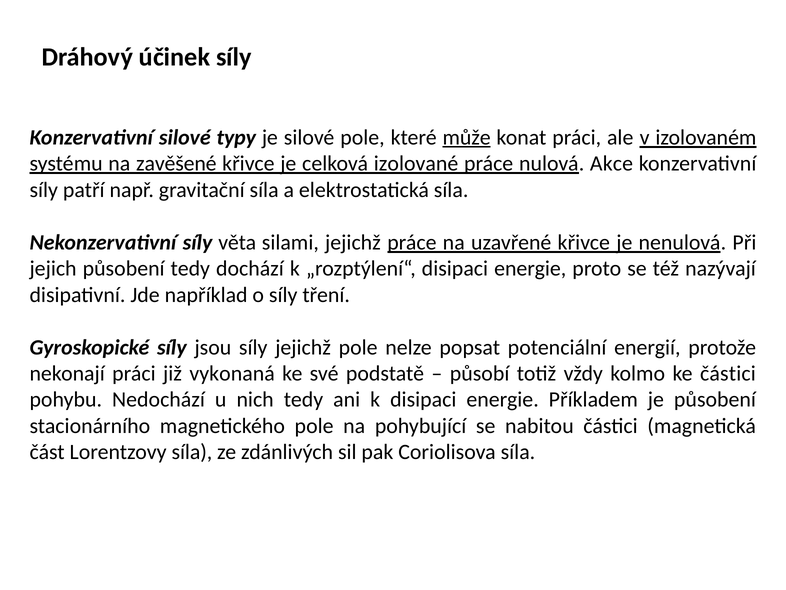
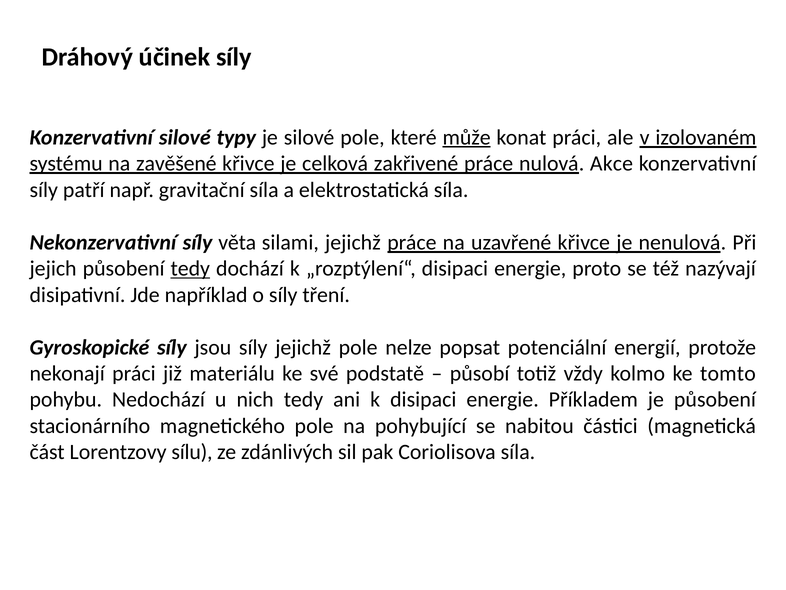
izolované: izolované -> zakřivené (416, 164)
tedy underline: none -> present (190, 268)
vykonaná: vykonaná -> materiálu (232, 373)
ke částici: částici -> tomto (728, 373)
Lorentzovy síla: síla -> sílu (192, 452)
